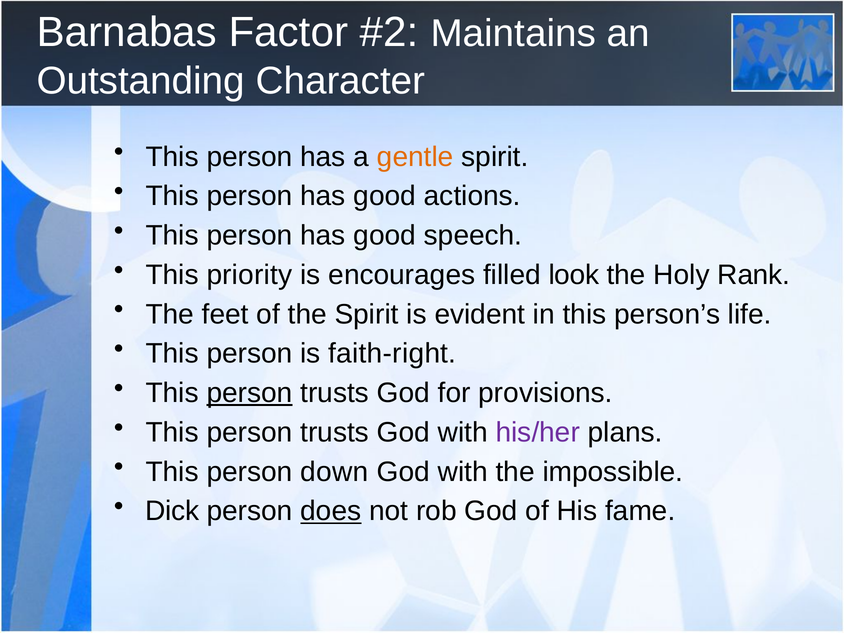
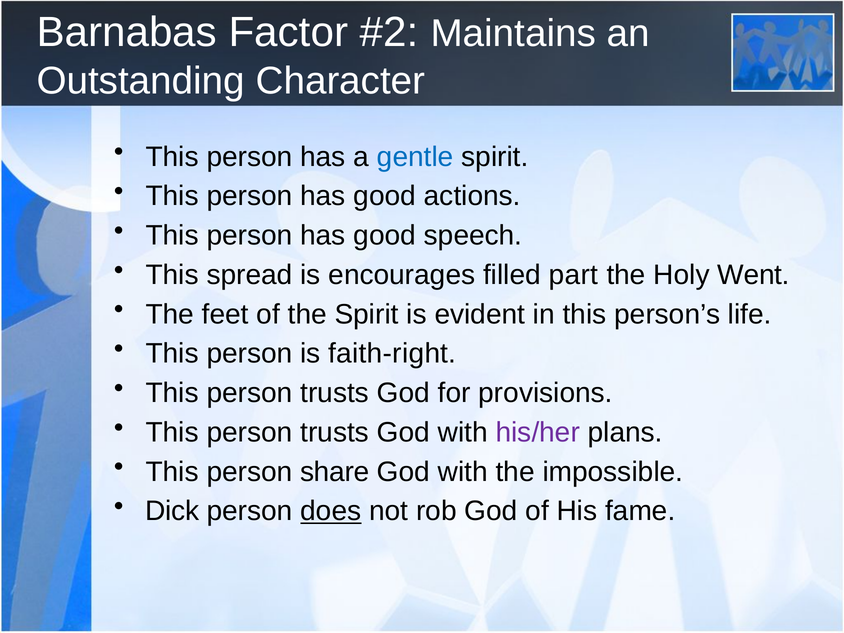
gentle colour: orange -> blue (415, 157)
priority: priority -> spread (249, 275)
look: look -> part (574, 275)
Rank: Rank -> Went (754, 275)
person underline: present -> none (249, 393)
down: down -> share (335, 472)
